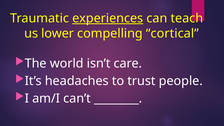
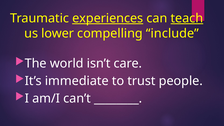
teach underline: none -> present (187, 18)
cortical: cortical -> include (172, 33)
headaches: headaches -> immediate (77, 81)
